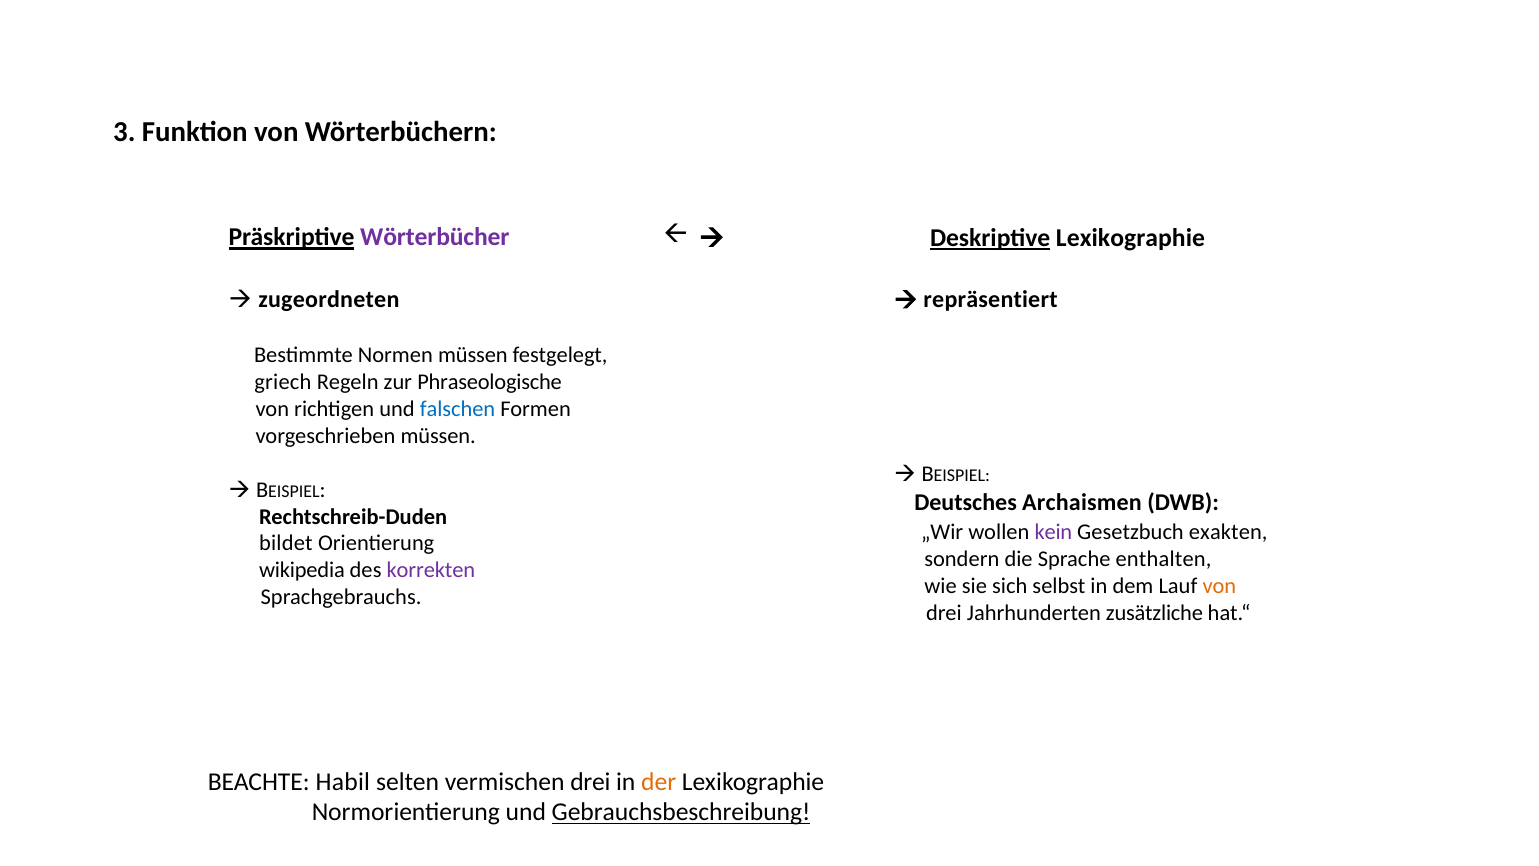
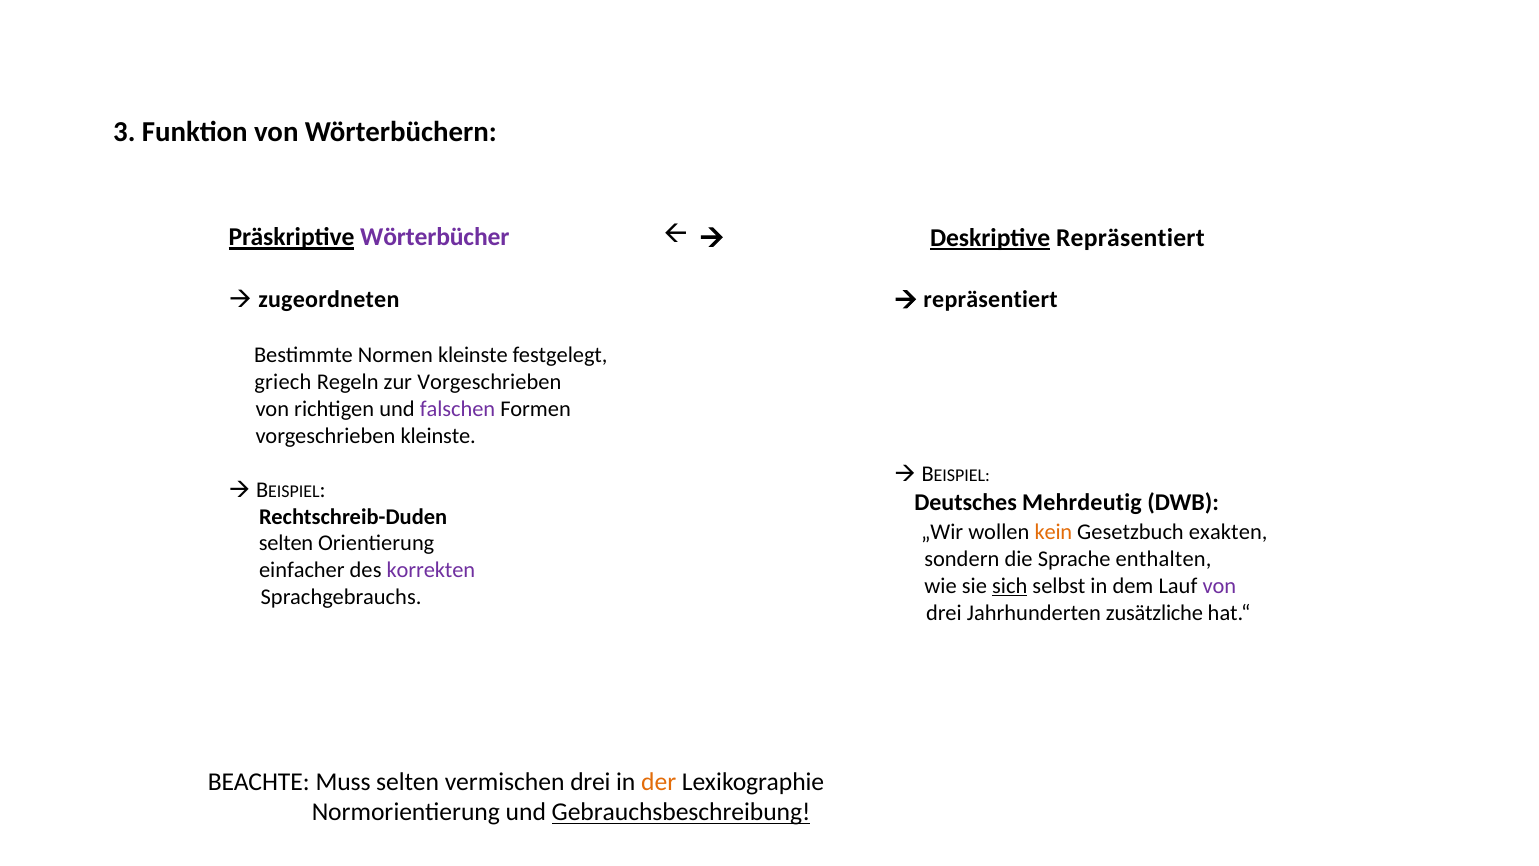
Deskriptive Lexikographie: Lexikographie -> Repräsentiert (1130, 238)
Normen müssen: müssen -> kleinste (473, 355)
zur Phraseologische: Phraseologische -> Vorgeschrieben (489, 382)
falschen colour: blue -> purple (458, 409)
vorgeschrieben müssen: müssen -> kleinste (438, 436)
Archaismen: Archaismen -> Mehrdeutig (1082, 502)
kein colour: purple -> orange (1053, 532)
bildet: bildet -> selten (286, 543)
wikipedia: wikipedia -> einfacher (302, 570)
sich underline: none -> present (1010, 586)
von colour: orange -> purple (1219, 586)
Habil: Habil -> Muss (343, 781)
